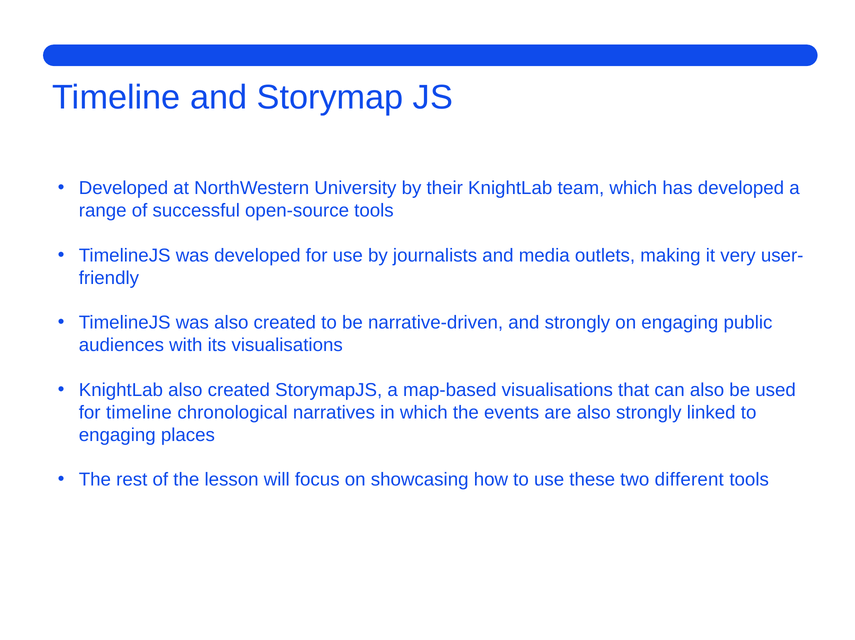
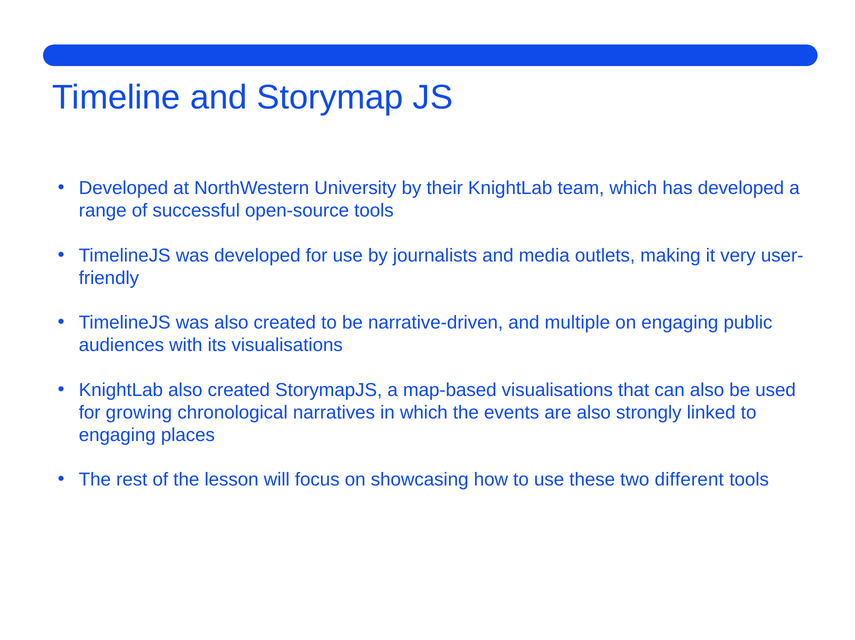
and strongly: strongly -> multiple (577, 323)
for timeline: timeline -> growing (139, 413)
